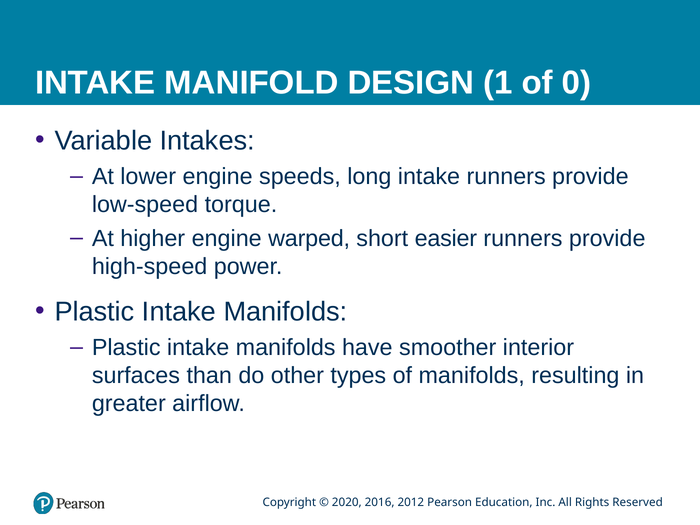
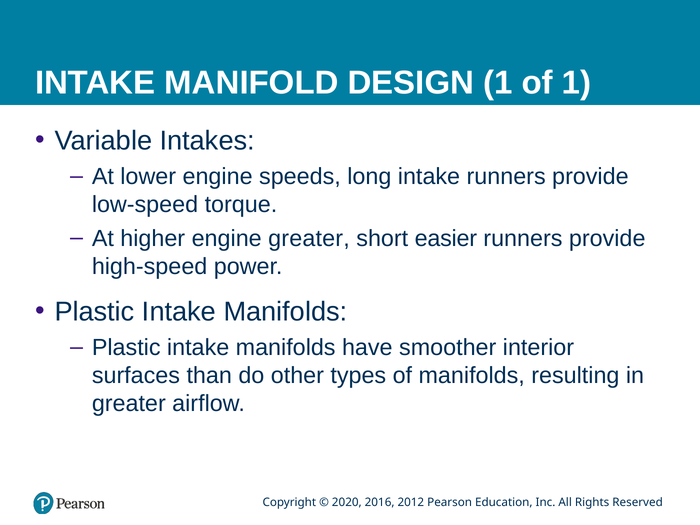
of 0: 0 -> 1 (577, 83)
engine warped: warped -> greater (309, 239)
